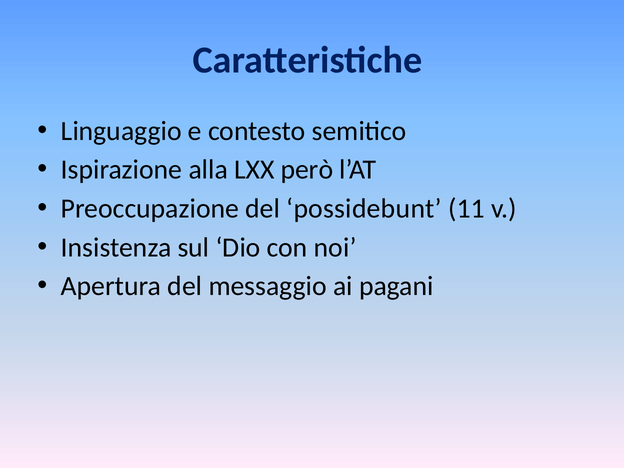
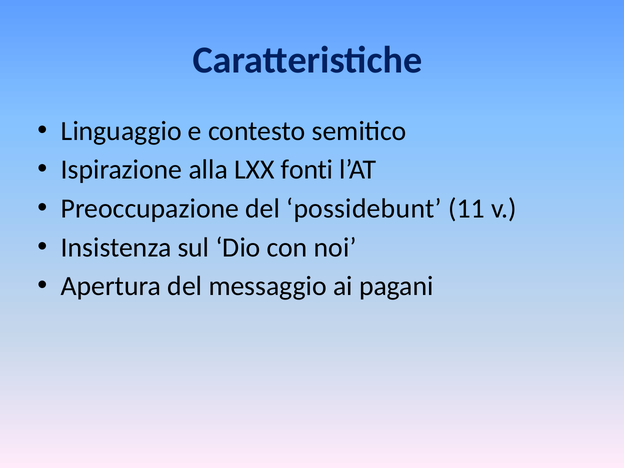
però: però -> fonti (307, 170)
